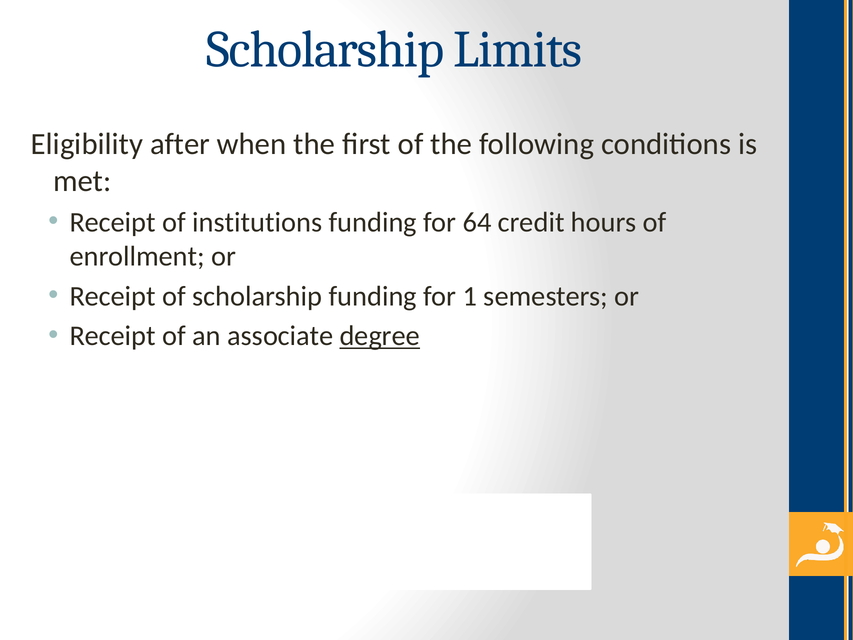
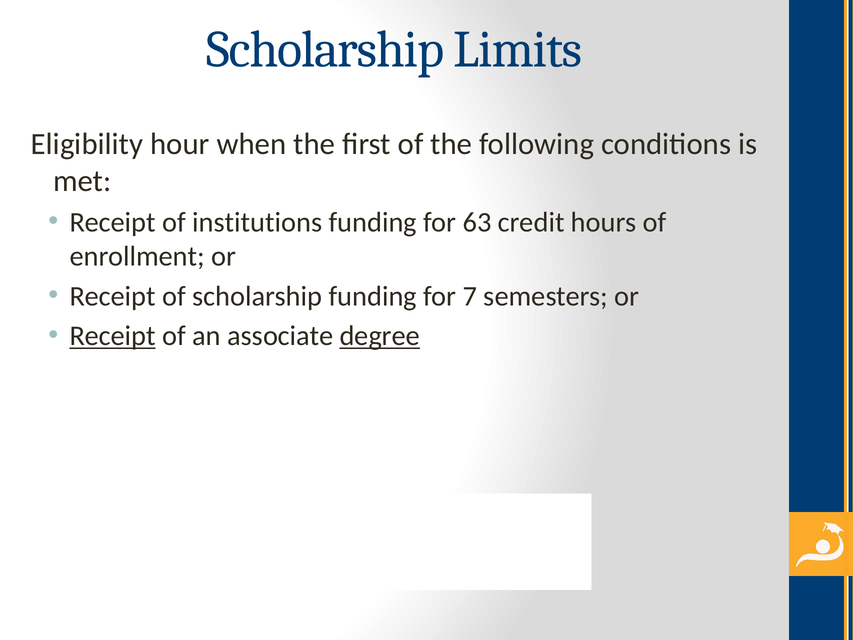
after: after -> hour (180, 144)
64: 64 -> 63 (477, 222)
1: 1 -> 7 (470, 296)
Receipt underline: none -> present (113, 336)
